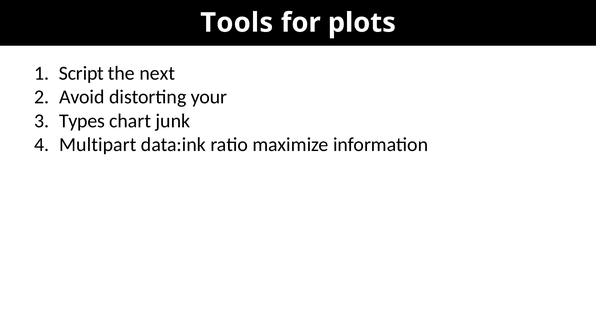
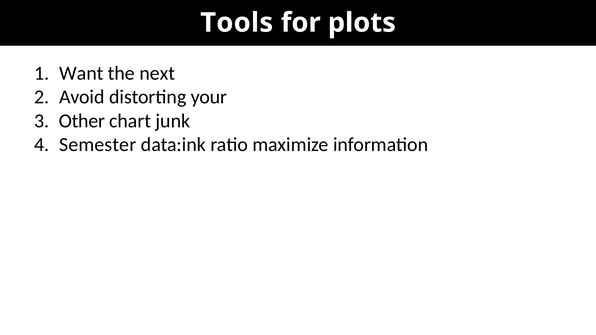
Script: Script -> Want (81, 73)
Types: Types -> Other (82, 121)
Multipart: Multipart -> Semester (98, 145)
